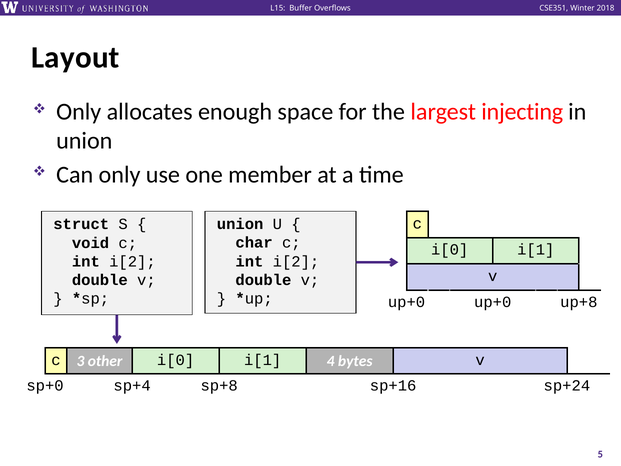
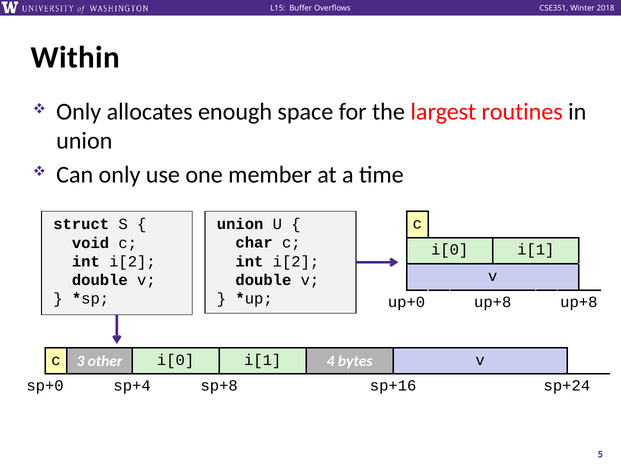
Layout: Layout -> Within (75, 58)
injecting: injecting -> routines (522, 112)
up+0 up+0: up+0 -> up+8 (493, 302)
